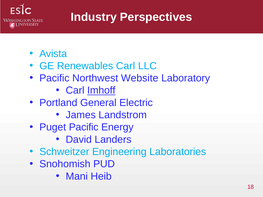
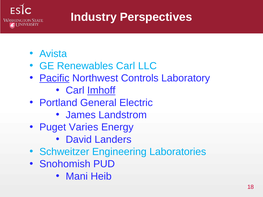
Pacific underline: none -> present (54, 78)
Website: Website -> Controls (140, 78)
Puget Pacific: Pacific -> Varies (84, 127)
